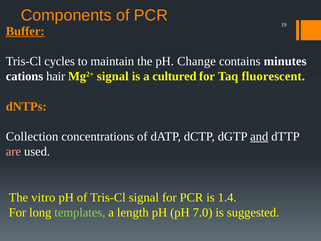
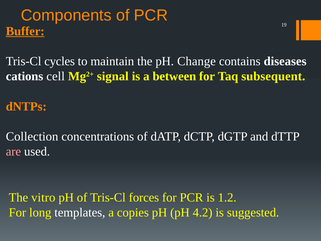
minutes: minutes -> diseases (285, 61)
hair: hair -> cell (56, 76)
cultured: cultured -> between (174, 76)
fluorescent: fluorescent -> subsequent (273, 76)
and underline: present -> none (259, 136)
Tris-Cl signal: signal -> forces (144, 197)
1.4: 1.4 -> 1.2 (227, 197)
templates colour: light green -> white (80, 212)
length: length -> copies (133, 212)
7.0: 7.0 -> 4.2 (203, 212)
